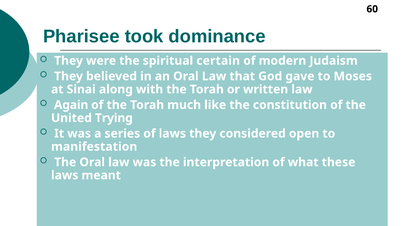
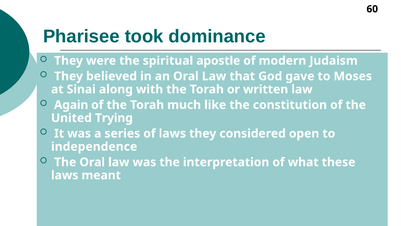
certain: certain -> apostle (218, 61)
manifestation: manifestation -> independence (94, 146)
